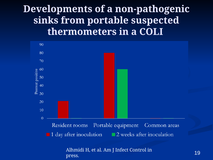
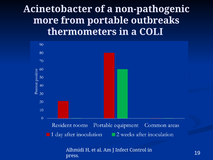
Developments: Developments -> Acinetobacter (58, 9)
sinks: sinks -> more (46, 20)
suspected: suspected -> outbreaks (155, 20)
